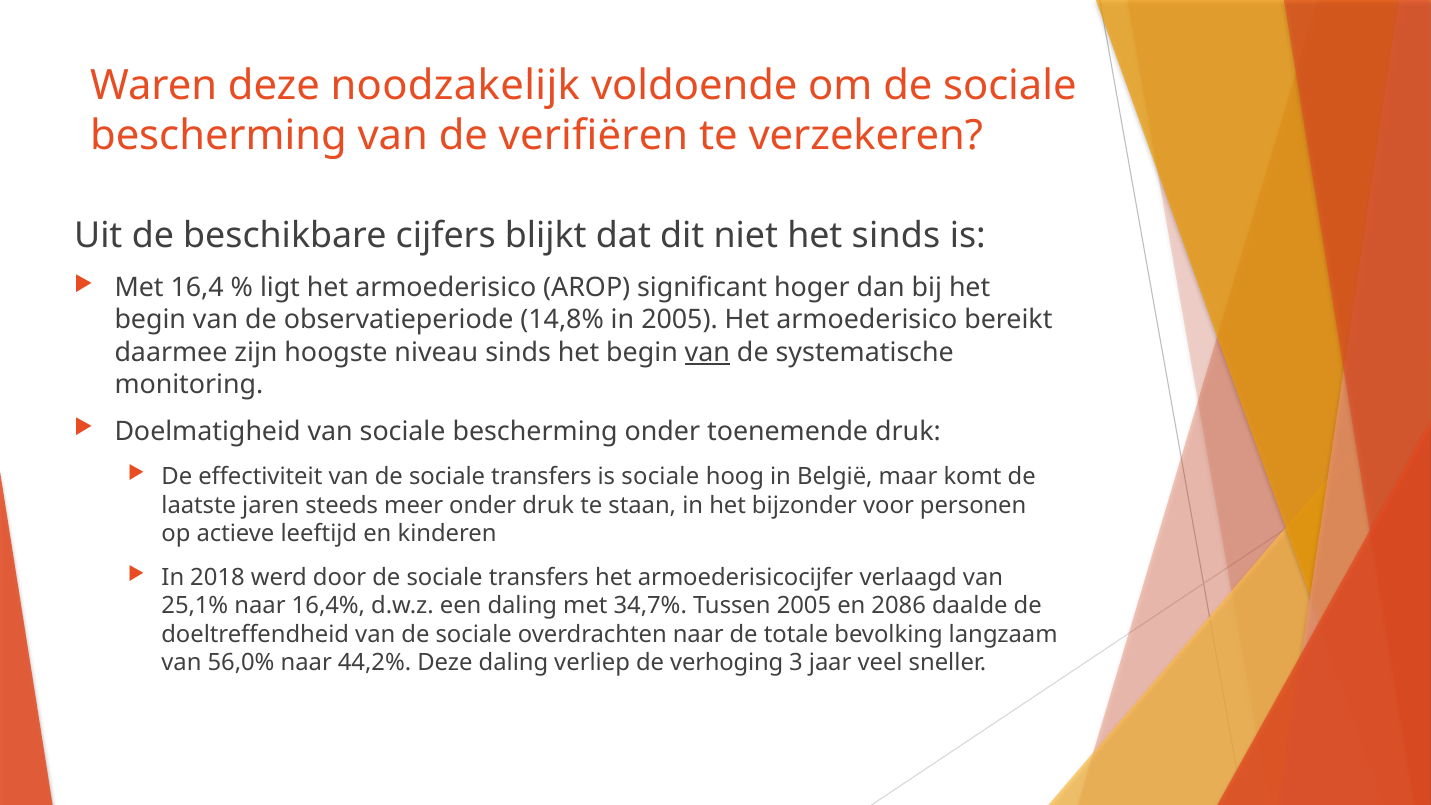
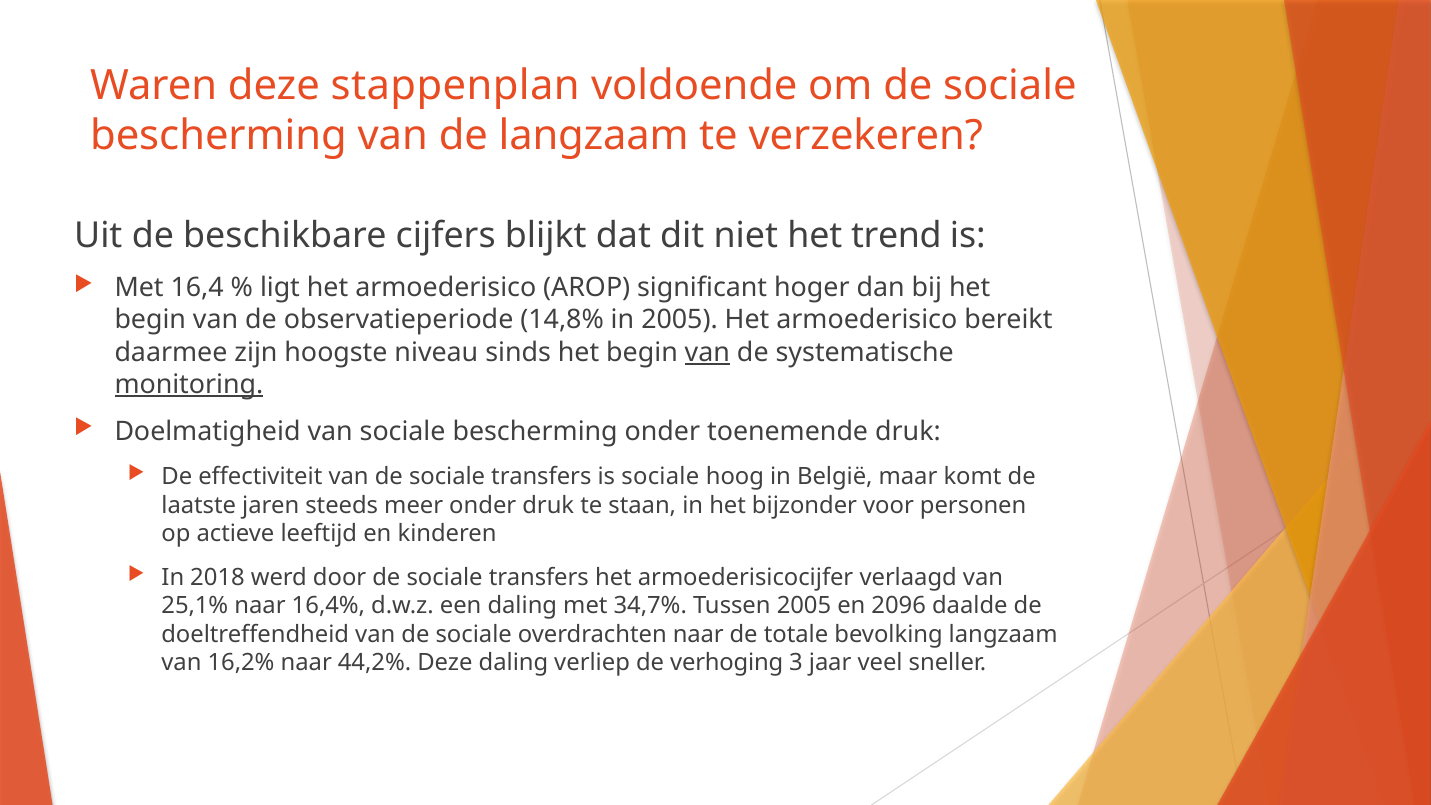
noodzakelijk: noodzakelijk -> stappenplan (455, 85)
de verifiëren: verifiëren -> langzaam (594, 135)
het sinds: sinds -> trend (896, 236)
monitoring underline: none -> present (189, 384)
2086: 2086 -> 2096 (899, 606)
56,0%: 56,0% -> 16,2% (241, 663)
